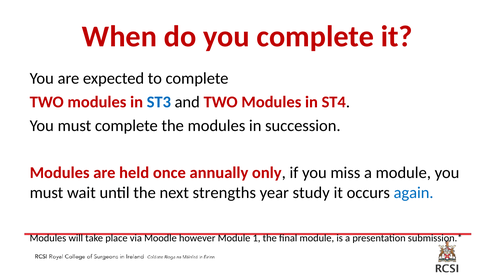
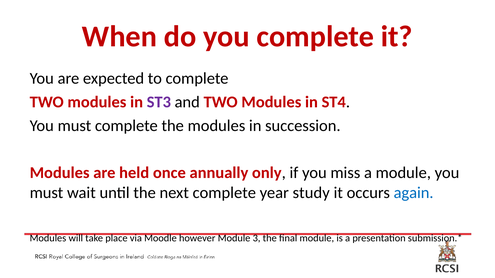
ST3 colour: blue -> purple (159, 102)
next strengths: strengths -> complete (224, 193)
1: 1 -> 3 (257, 238)
